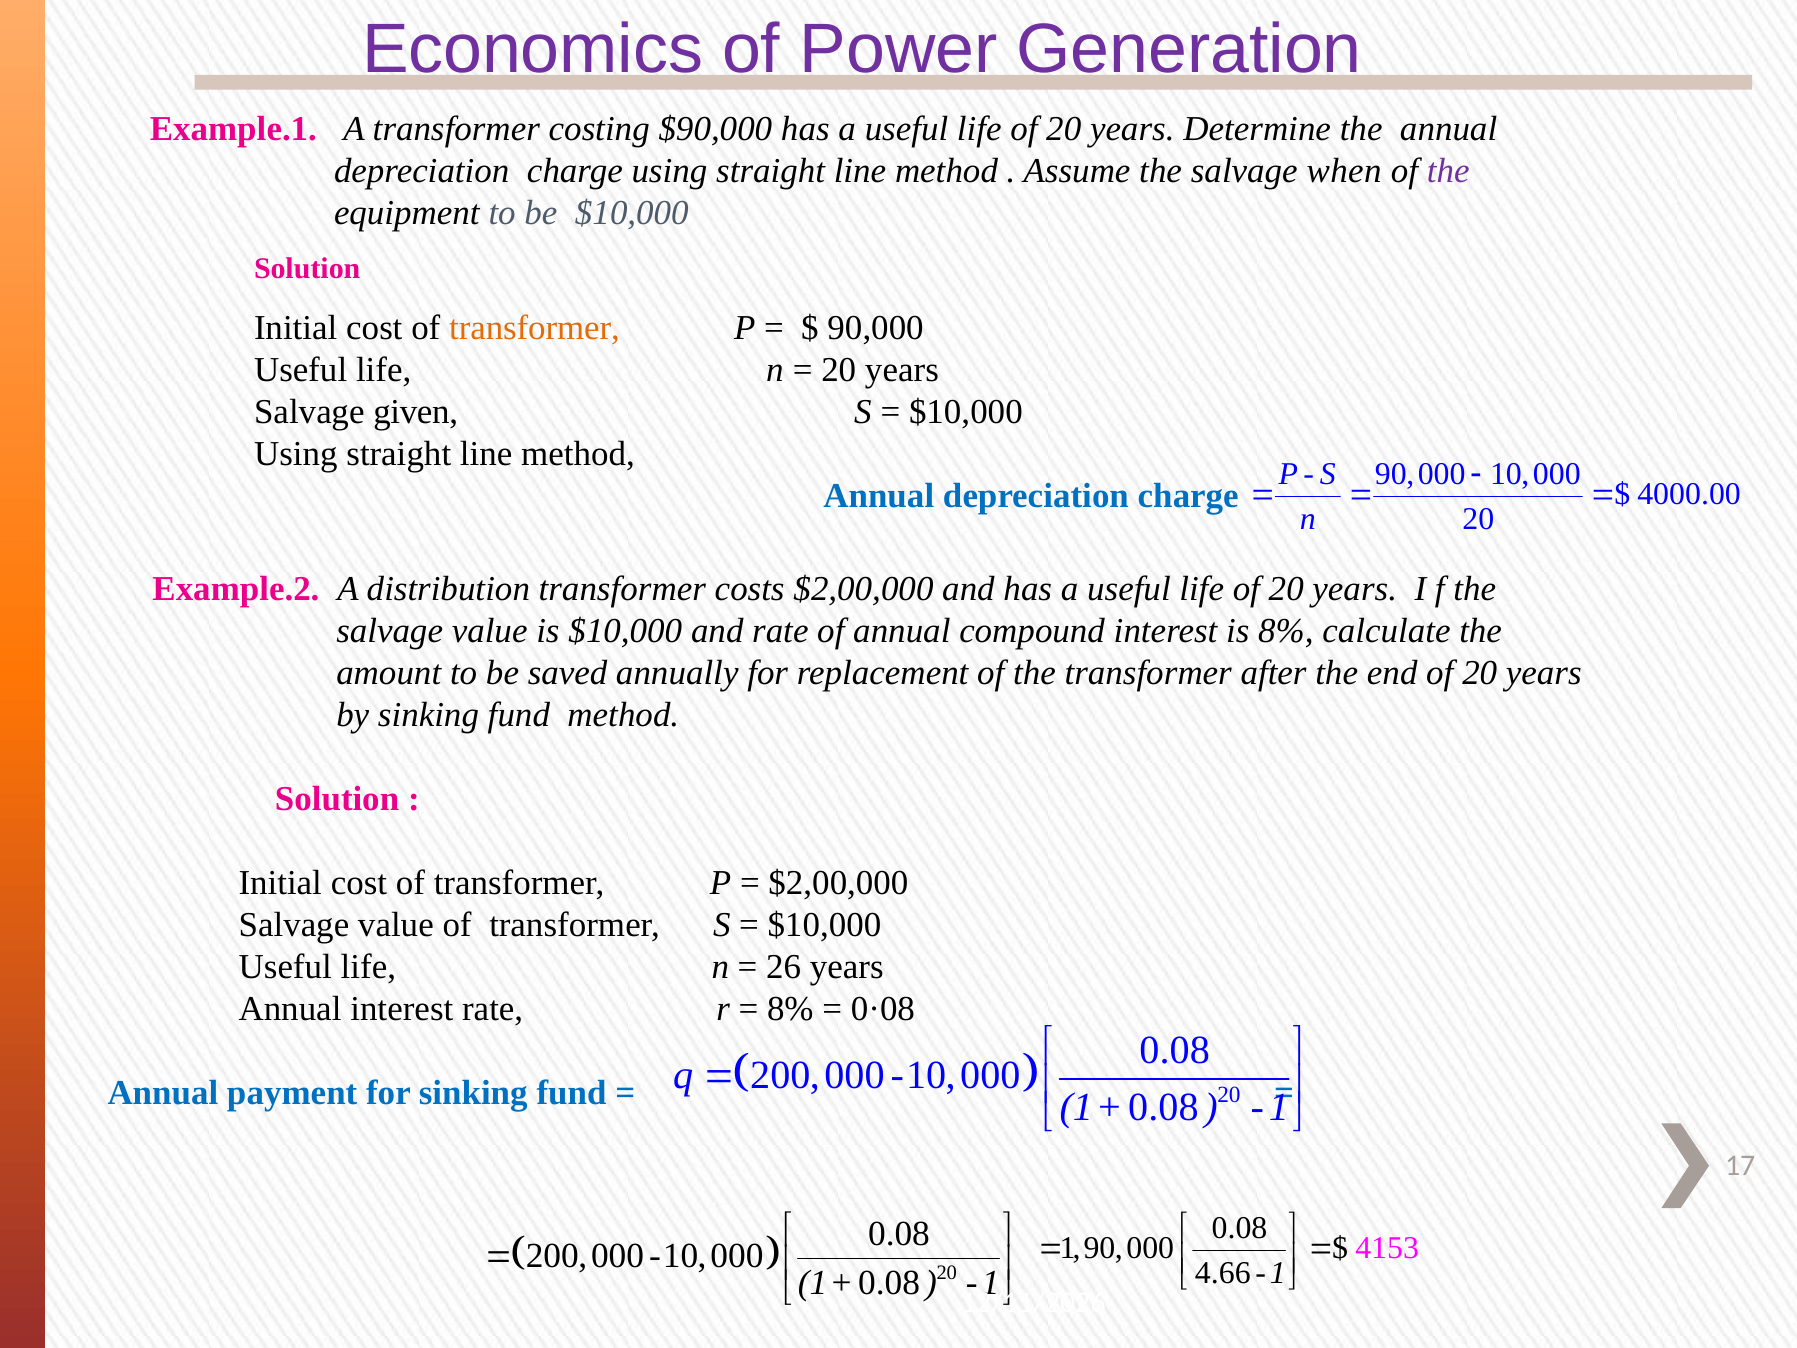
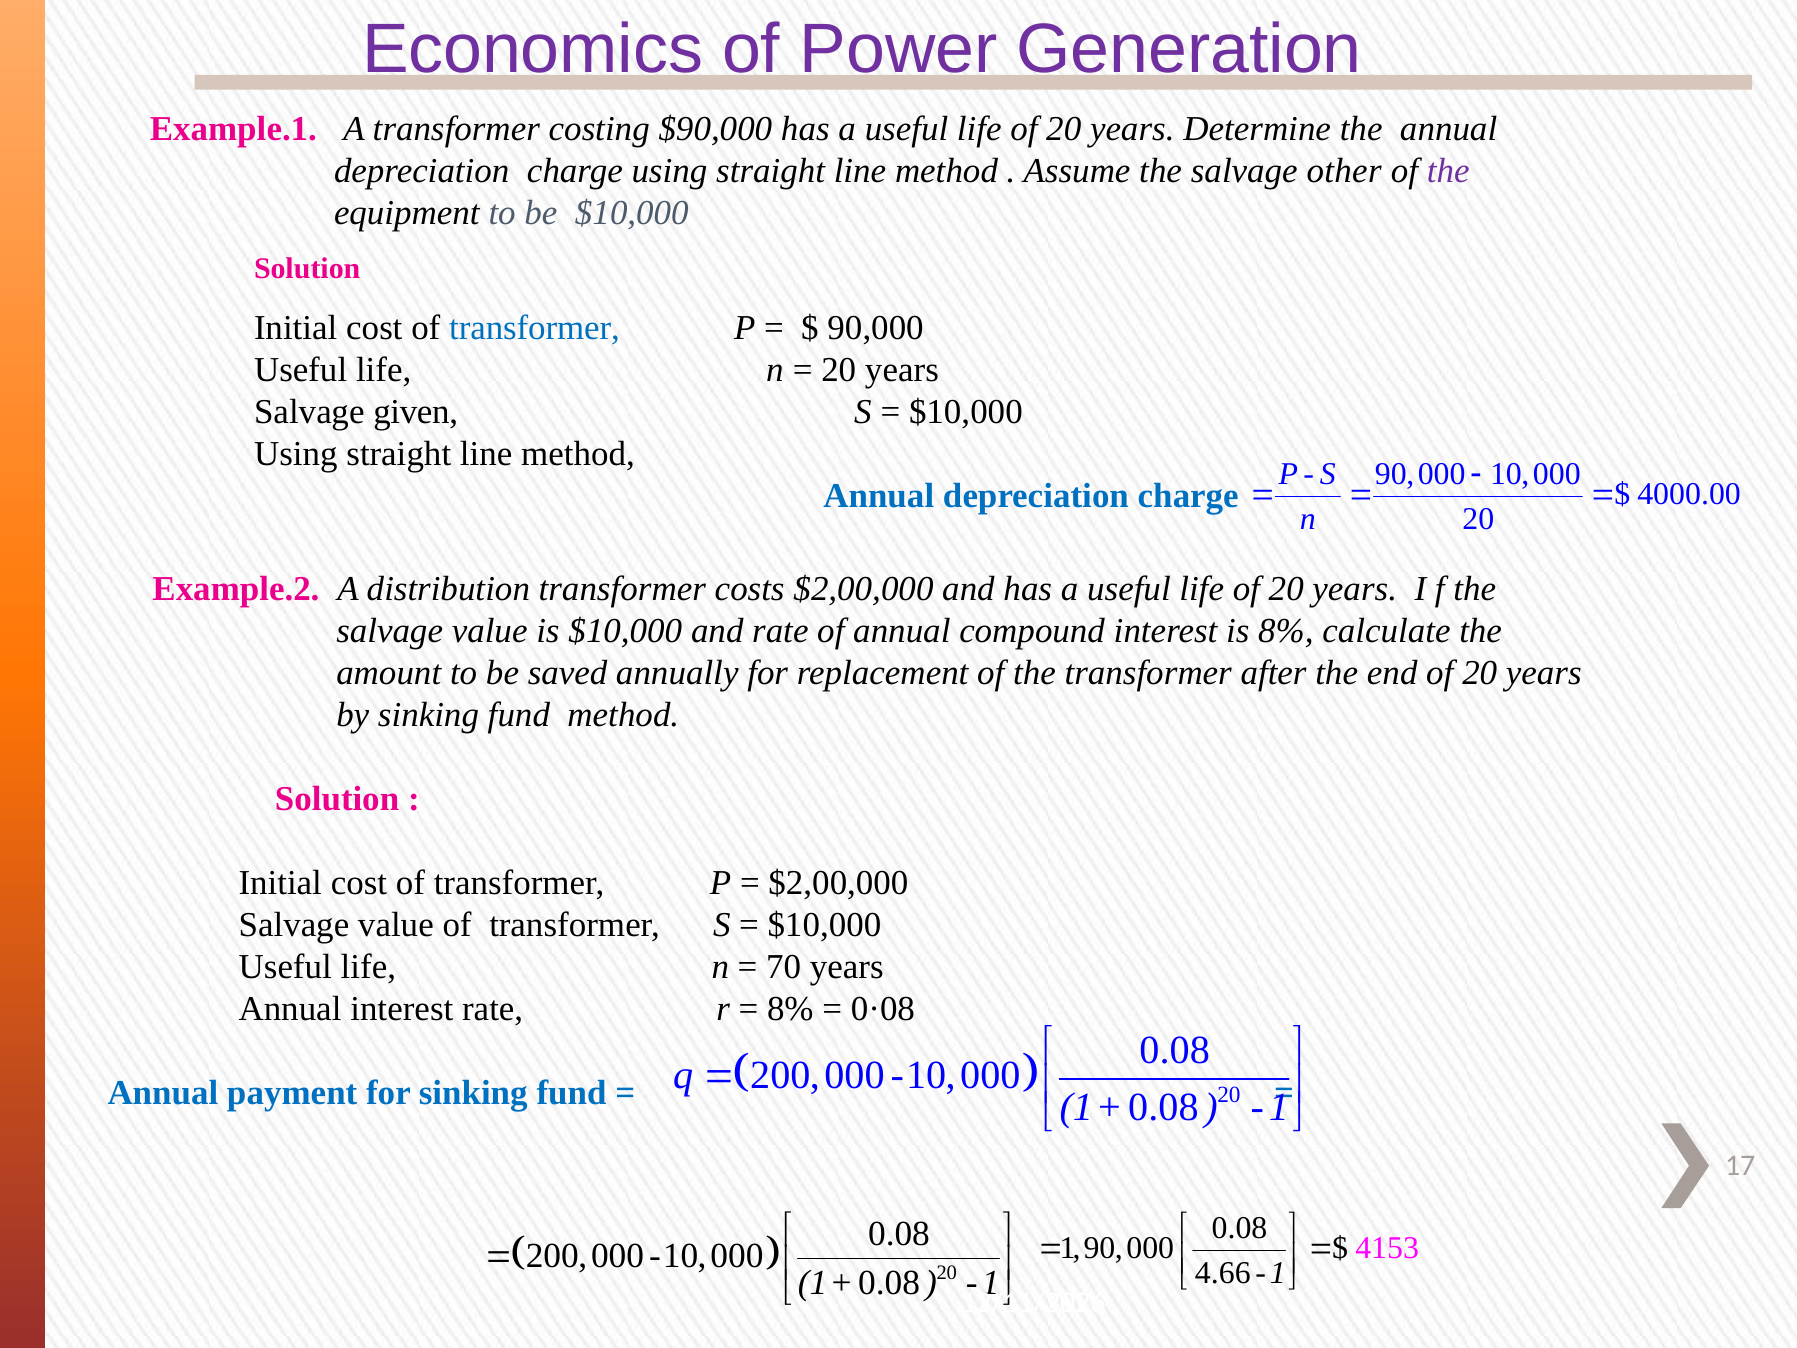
when: when -> other (1344, 171)
transformer colour: orange -> blue (535, 328)
26: 26 -> 70 (784, 967)
